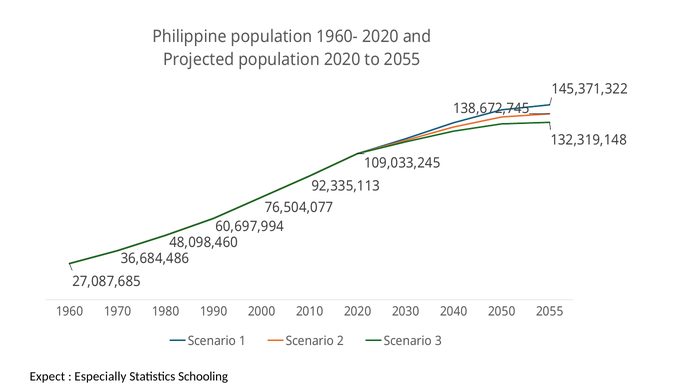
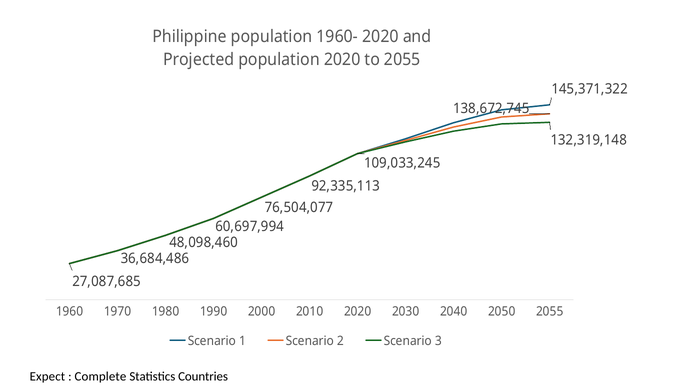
Especially: Especially -> Complete (100, 377)
Schooling: Schooling -> Countries (203, 377)
